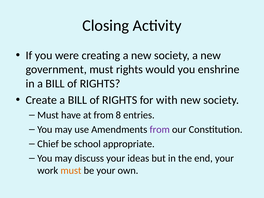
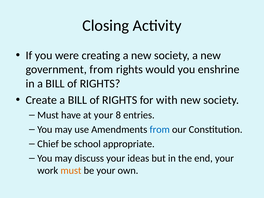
government must: must -> from (101, 69)
at from: from -> your (103, 115)
from colour: purple -> blue (160, 130)
